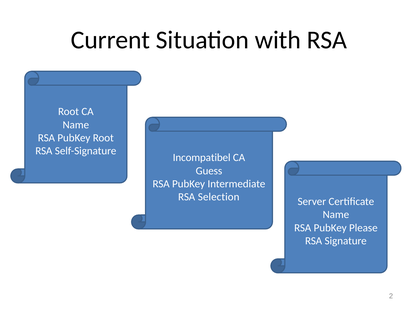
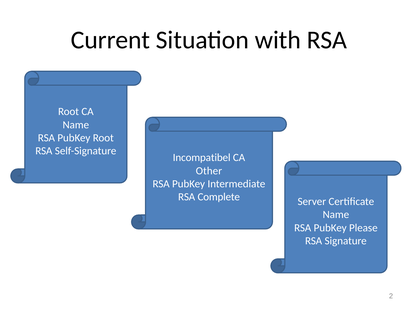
Guess: Guess -> Other (209, 170)
Selection: Selection -> Complete (219, 197)
